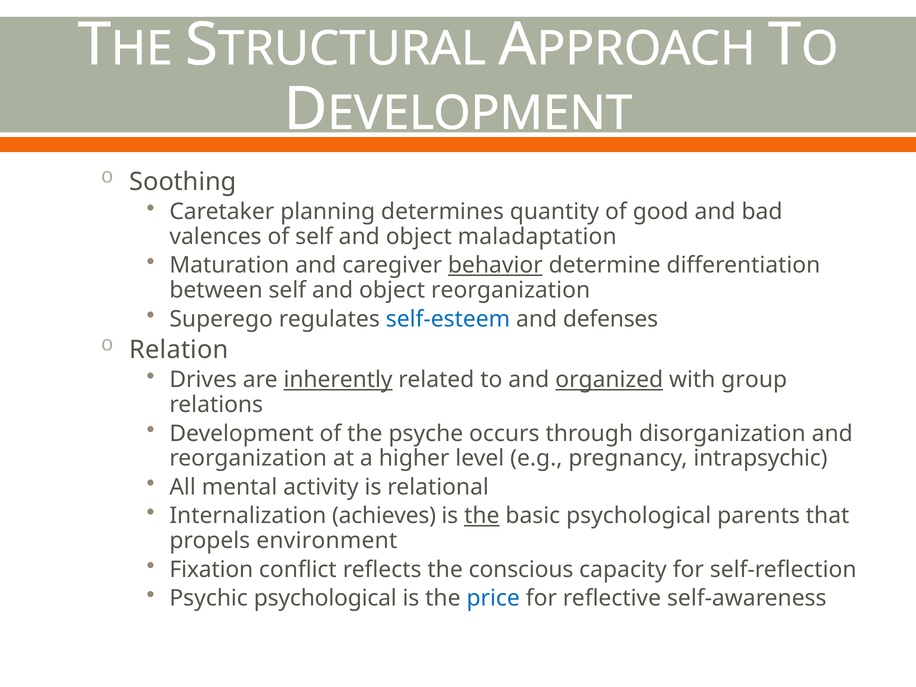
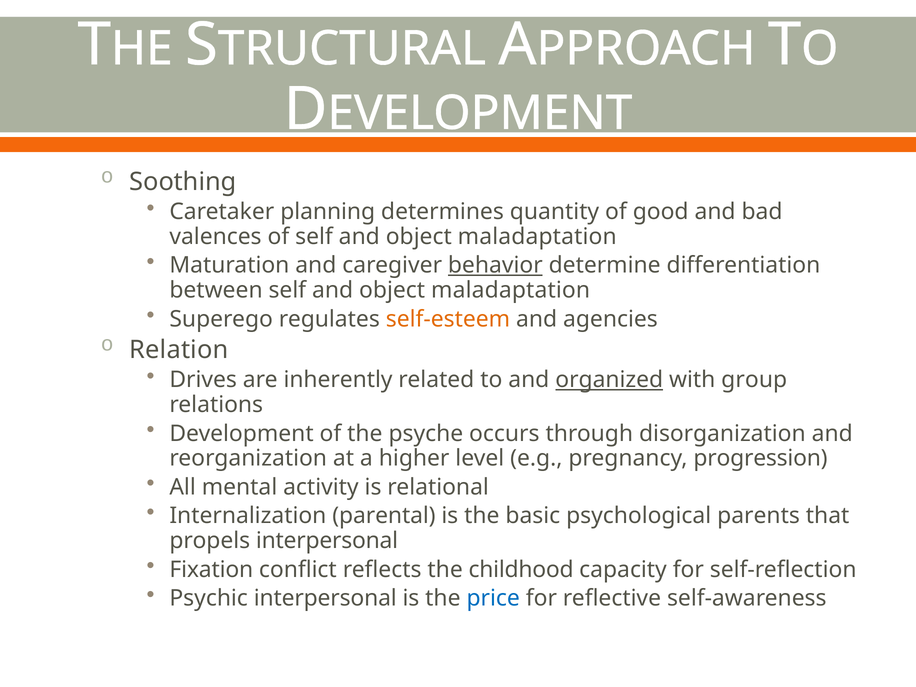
reorganization: reorganization -> maladaptation (511, 290)
self-esteem colour: blue -> orange (448, 319)
defenses: defenses -> agencies (610, 319)
inherently underline: present -> none (338, 380)
intrapsychic: intrapsychic -> progression (760, 458)
achieves: achieves -> parental (384, 516)
the underline: present -> none (482, 516)
propels environment: environment -> interpersonal (327, 541)
conscious: conscious -> childhood (521, 569)
Psychic psychological: psychological -> interpersonal (325, 598)
